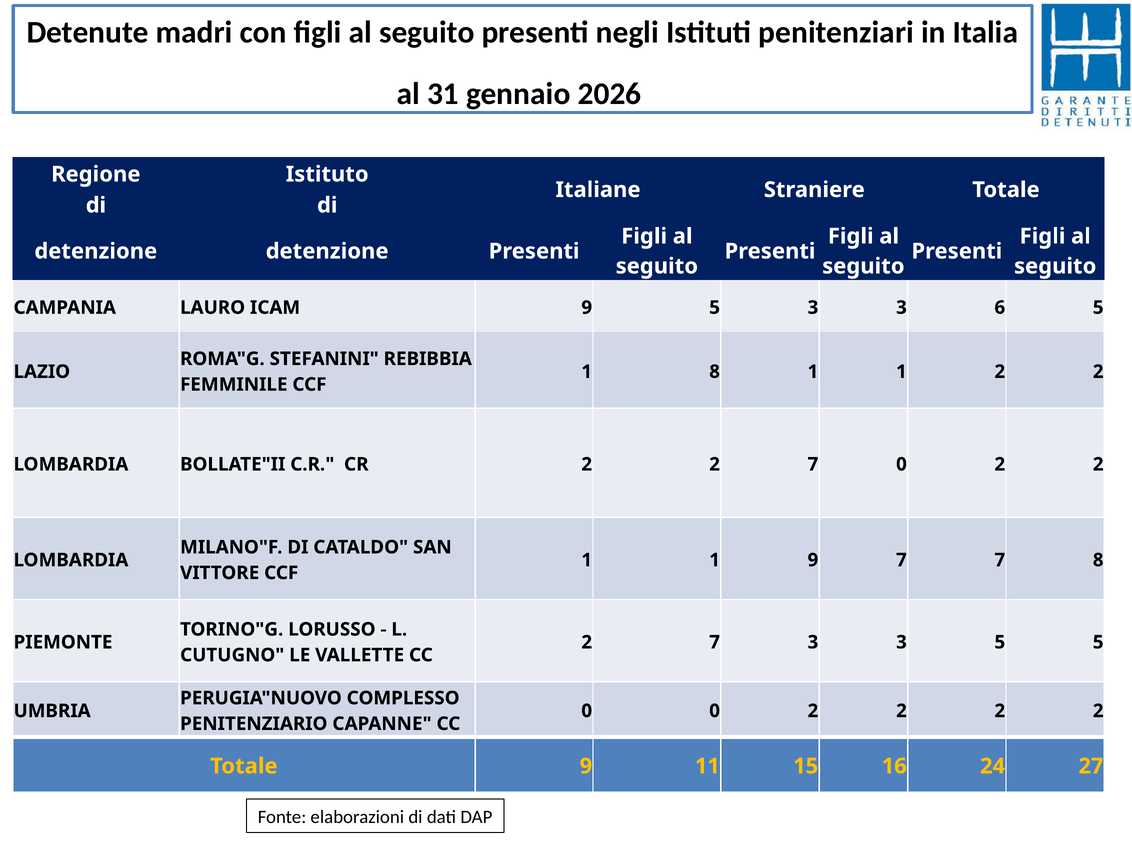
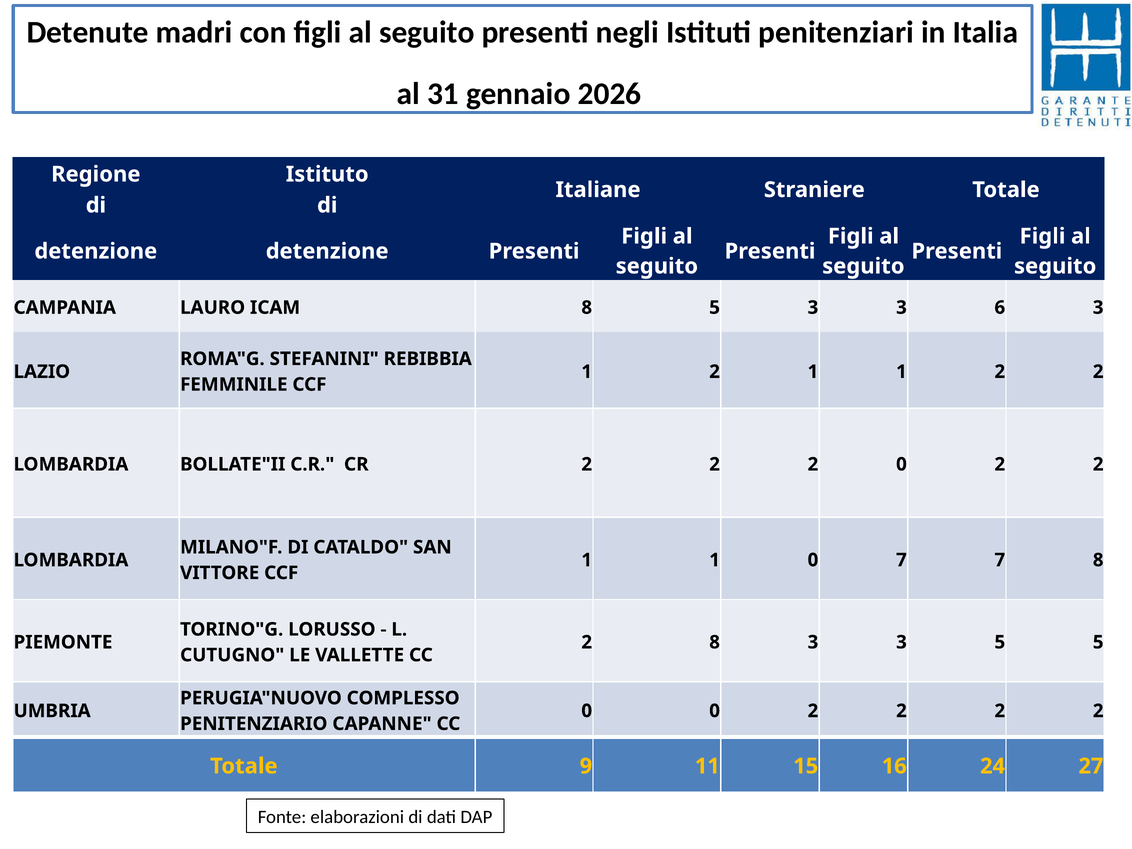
ICAM 9: 9 -> 8 (587, 308)
6 5: 5 -> 3 (1098, 308)
8: 8 -> 2 (715, 372)
CR 2 2 7: 7 -> 2 (813, 464)
1 9: 9 -> 0 (813, 560)
7: 7 -> 8 (715, 642)
